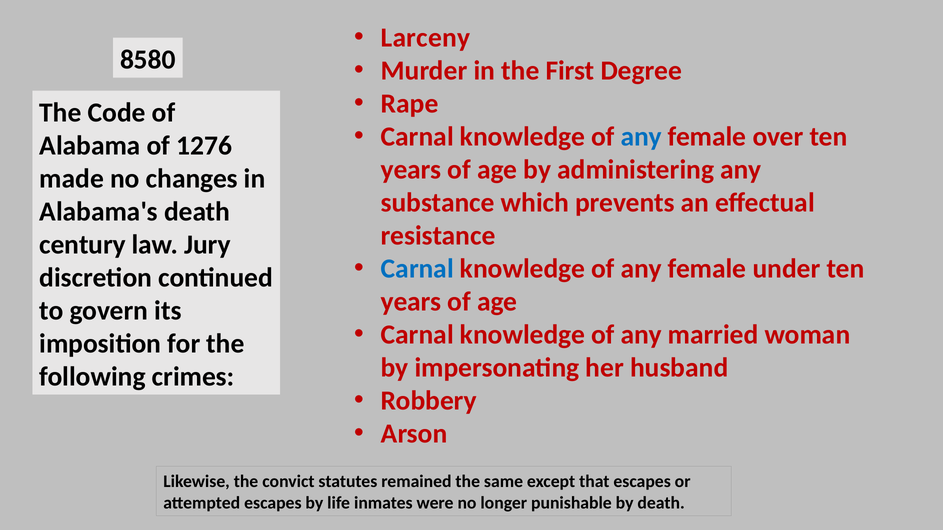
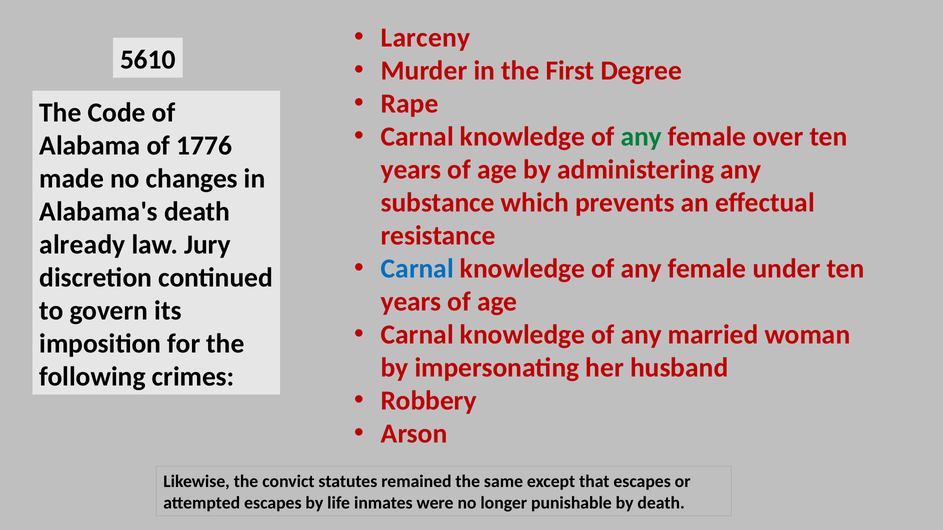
8580: 8580 -> 5610 (148, 60)
any colour: blue -> green (641, 137)
1276: 1276 -> 1776 (204, 146)
century: century -> already (82, 245)
